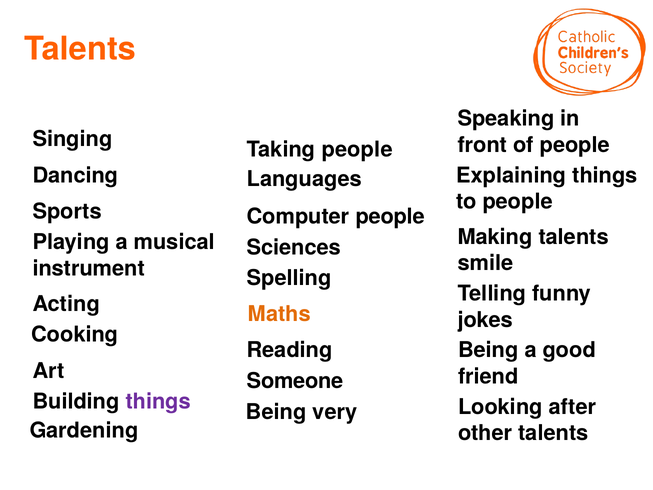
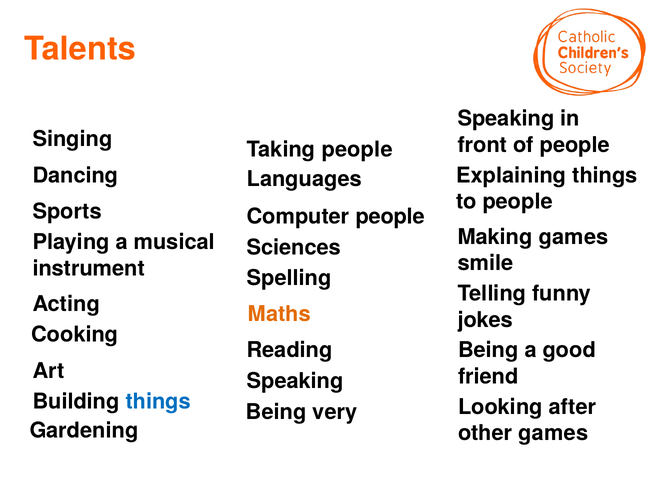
Making talents: talents -> games (574, 237)
Someone: Someone -> Speaking (295, 381)
things colour: purple -> blue (158, 402)
other talents: talents -> games (553, 433)
